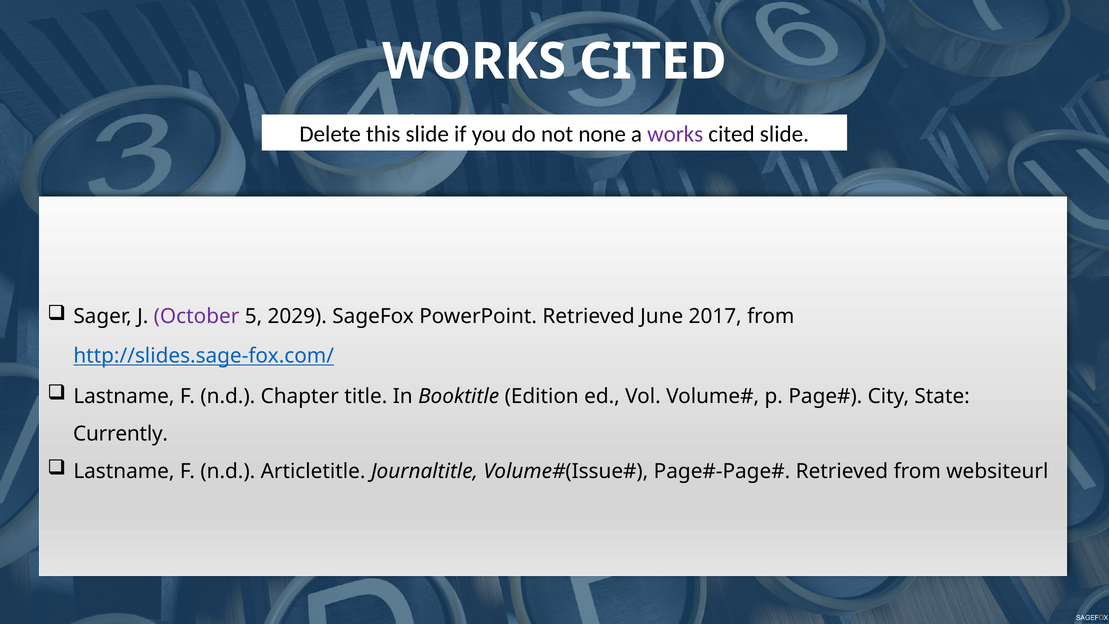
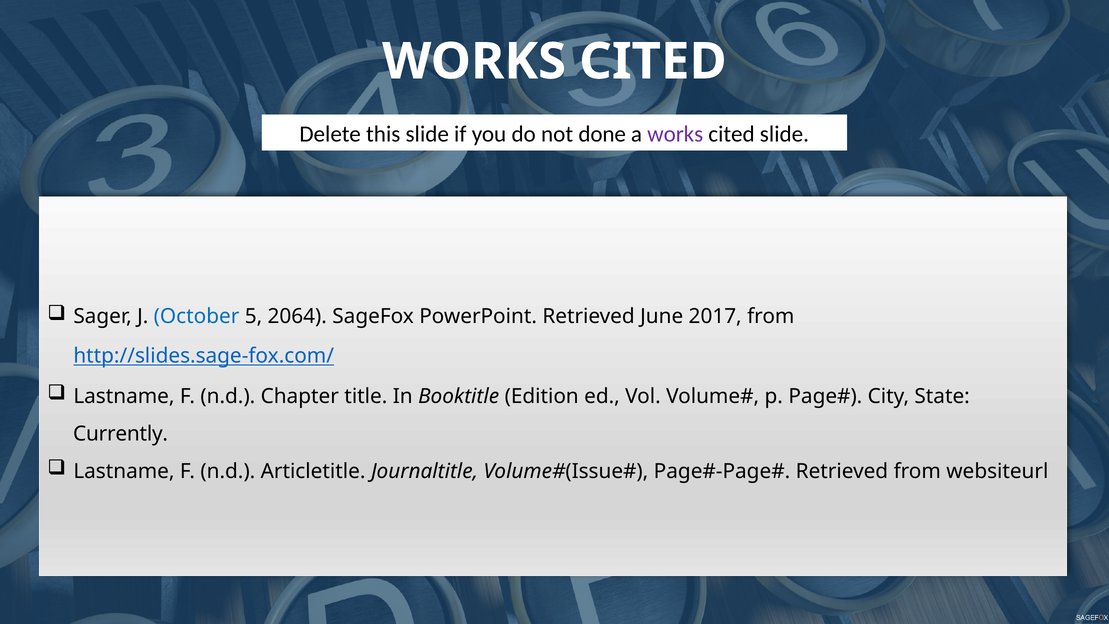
none: none -> done (602, 134)
October colour: purple -> blue (197, 317)
2029: 2029 -> 2064 (297, 317)
